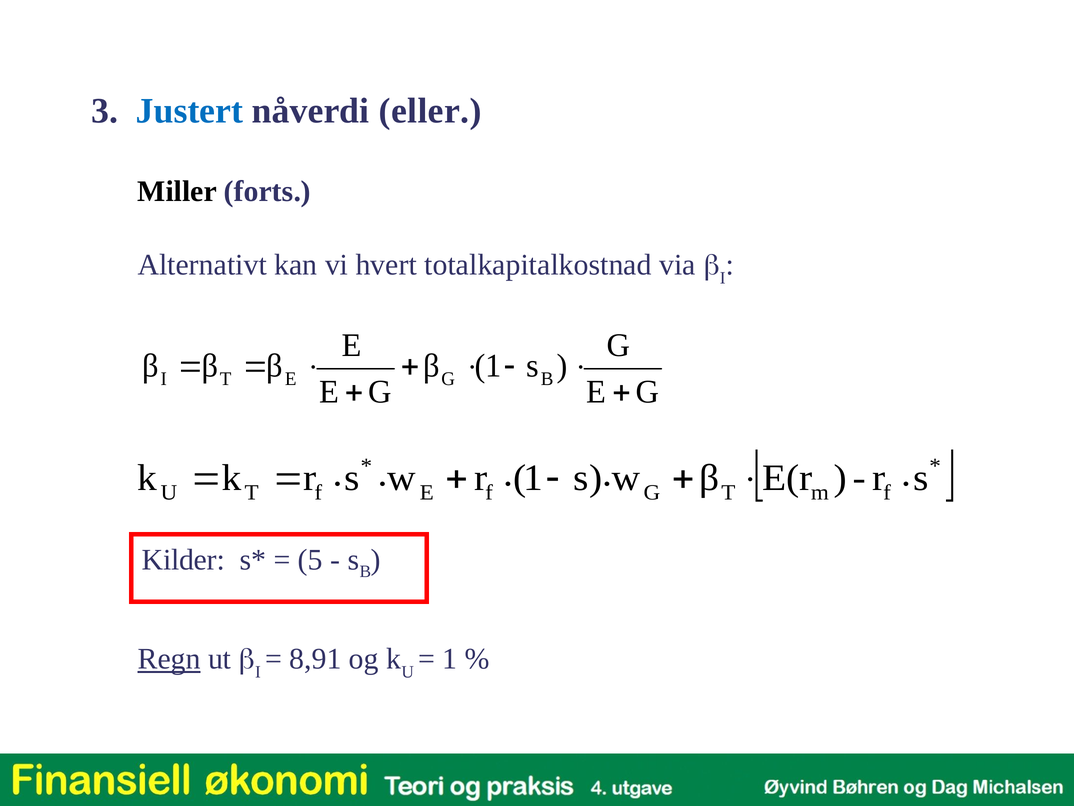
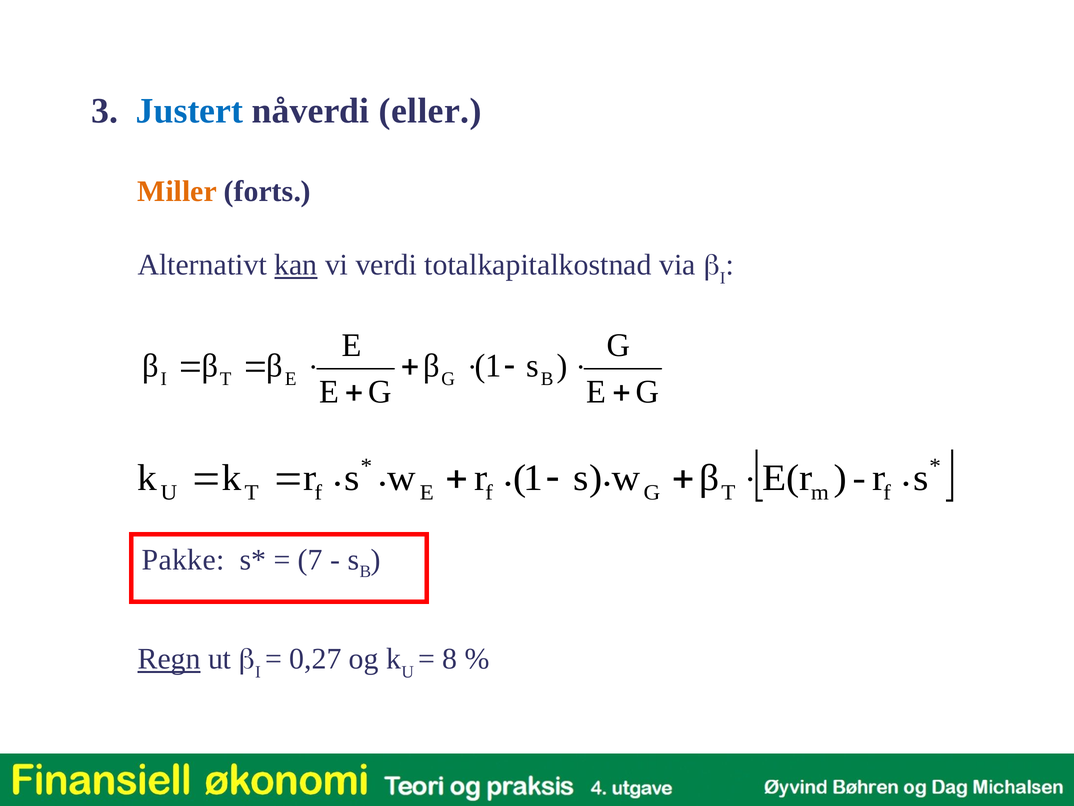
Miller colour: black -> orange (177, 191)
kan underline: none -> present (296, 265)
hvert: hvert -> verdi (386, 265)
Kilder: Kilder -> Pakke (183, 559)
5: 5 -> 7 (310, 559)
8,91: 8,91 -> 0,27 (315, 659)
1: 1 -> 8 (450, 659)
